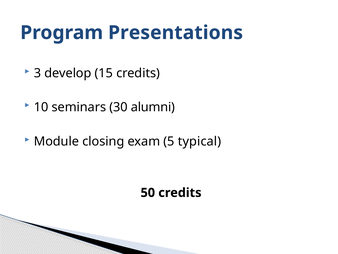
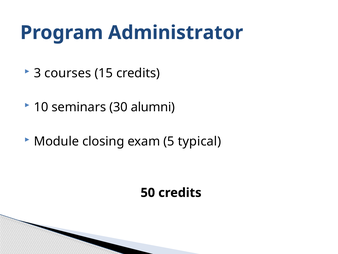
Presentations: Presentations -> Administrator (176, 33)
develop: develop -> courses (68, 73)
